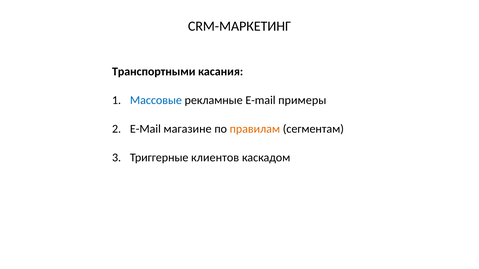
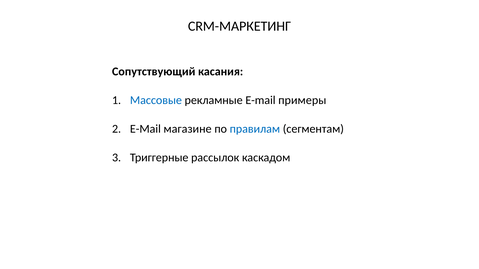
Транспортными: Транспортными -> Сопутствующий (154, 72)
правилам colour: orange -> blue (255, 129)
клиентов: клиентов -> рассылок (215, 158)
